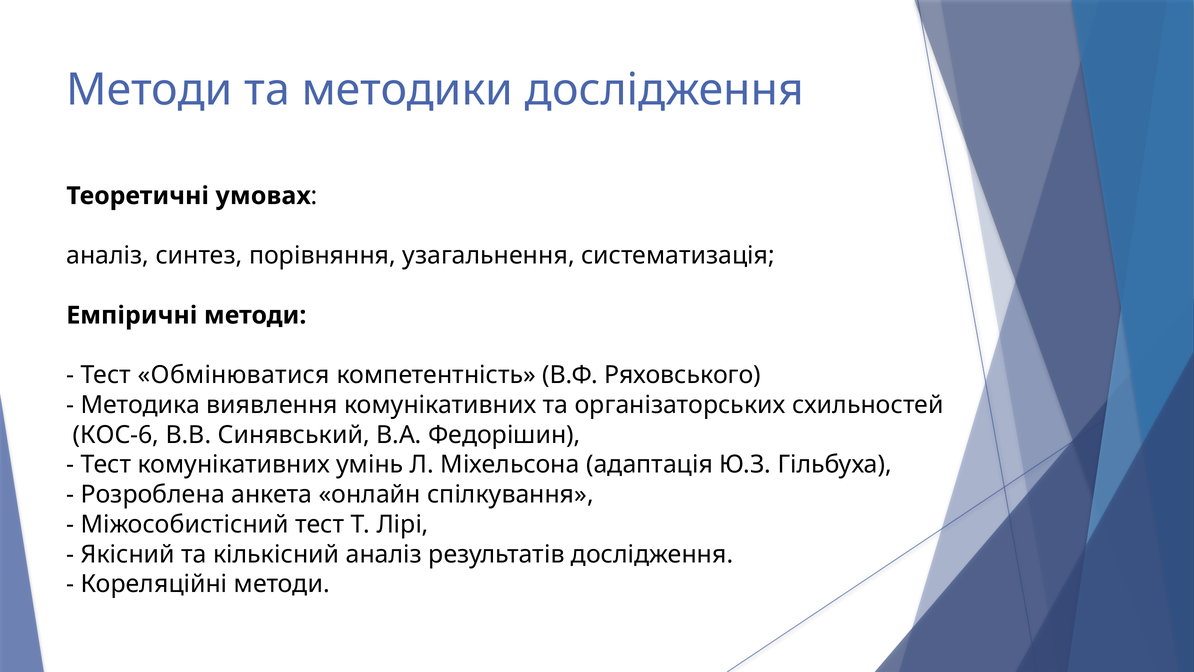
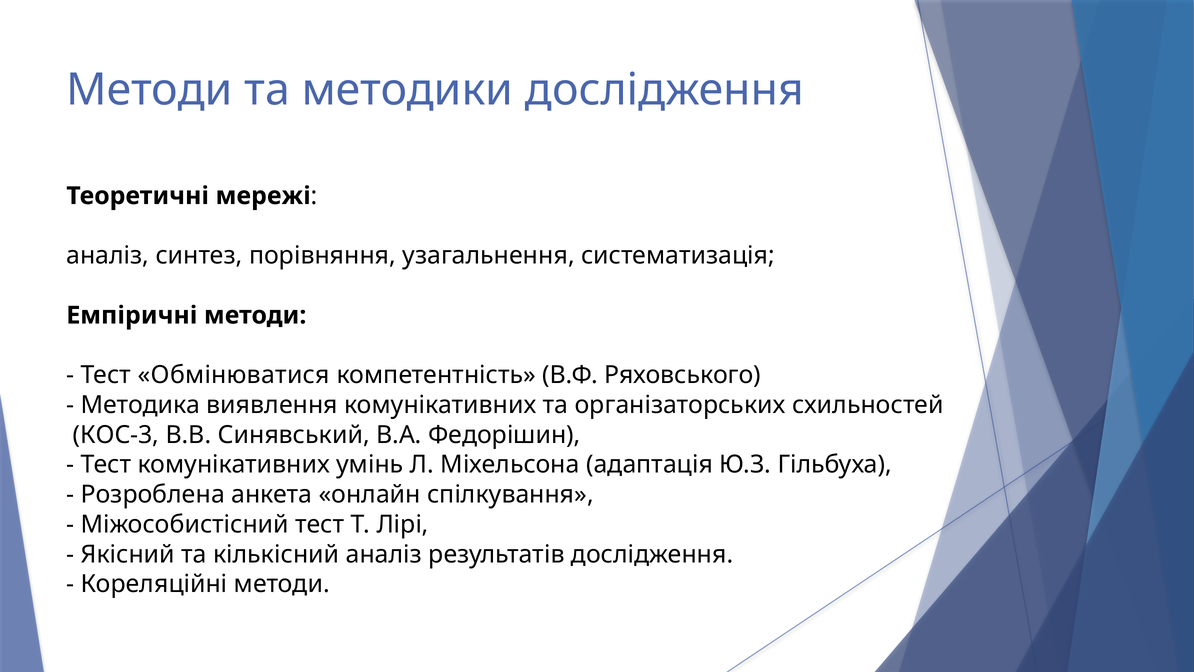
умовах: умовах -> мережі (263, 196)
КОС-6: КОС-6 -> КОС-3 (116, 435)
